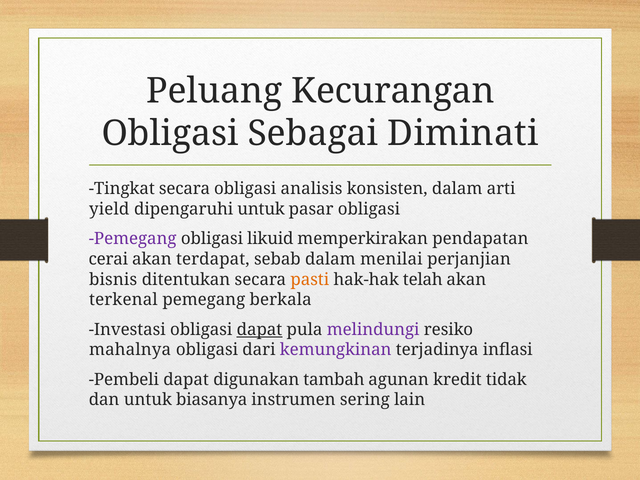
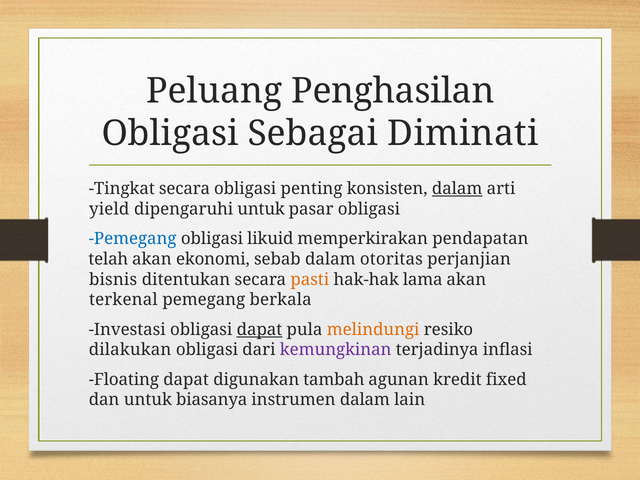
Kecurangan: Kecurangan -> Penghasilan (393, 91)
analisis: analisis -> penting (312, 189)
dalam underline: none -> present (457, 189)
Pemegang colour: purple -> blue (133, 239)
cerai: cerai -> telah (108, 259)
terdapat: terdapat -> ekonomi (213, 259)
menilai: menilai -> otoritas (391, 259)
telah: telah -> lama (423, 279)
melindungi colour: purple -> orange (373, 330)
mahalnya: mahalnya -> dilakukan (130, 350)
Pembeli: Pembeli -> Floating (124, 380)
tidak: tidak -> fixed (506, 380)
instrumen sering: sering -> dalam (365, 400)
